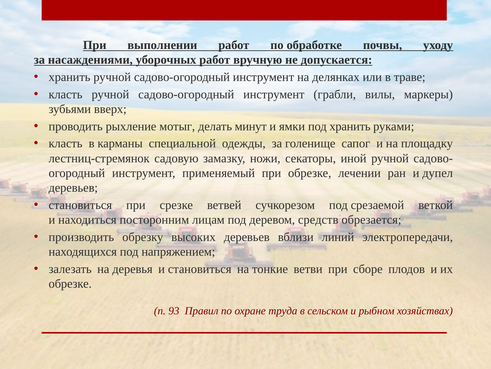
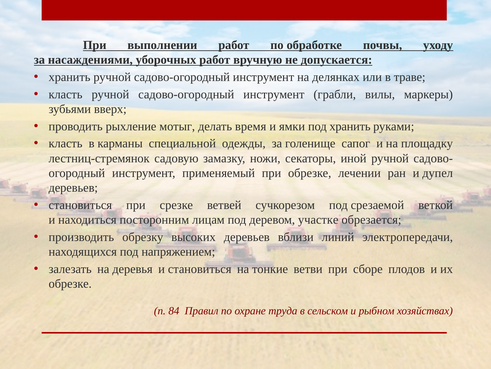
минут: минут -> время (251, 126)
средств: средств -> участке (318, 219)
93: 93 -> 84 (174, 310)
